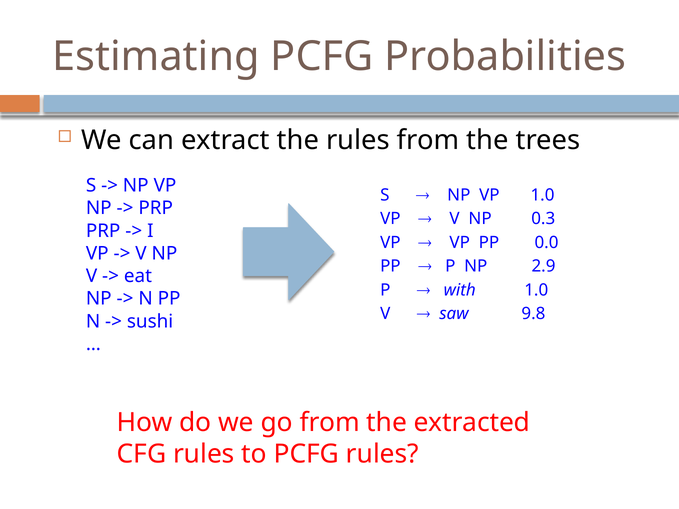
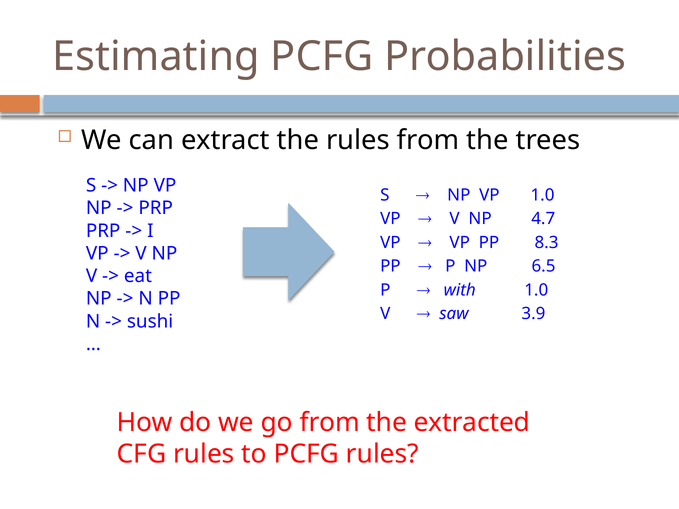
0.3: 0.3 -> 4.7 (543, 219)
0.0: 0.0 -> 8.3 (547, 243)
2.9: 2.9 -> 6.5 (543, 266)
9.8: 9.8 -> 3.9 (533, 314)
